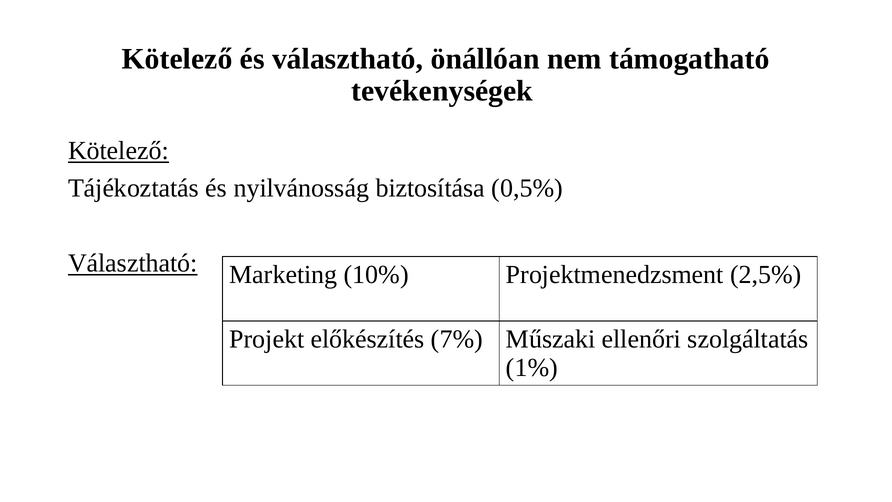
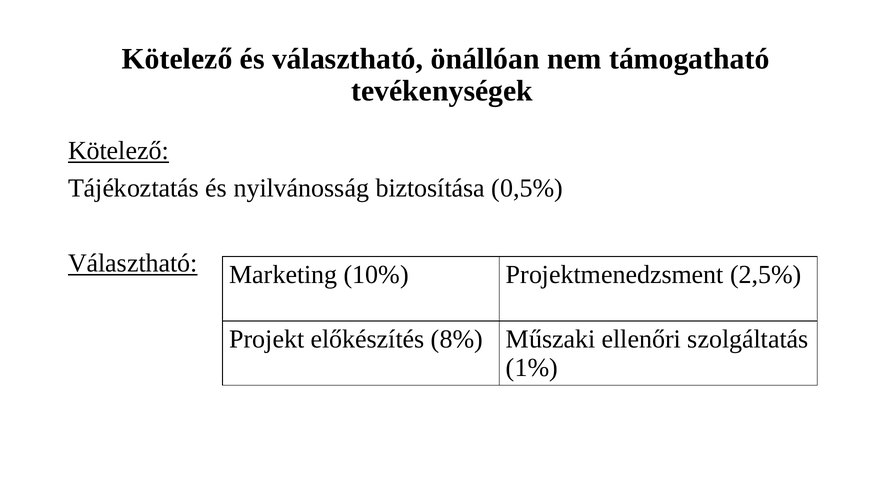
7%: 7% -> 8% (457, 339)
